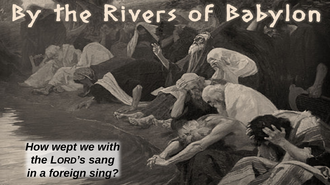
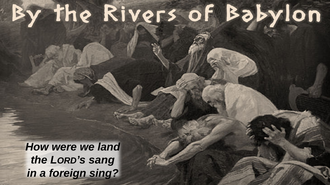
wept: wept -> were (64, 147)
with: with -> land (109, 147)
